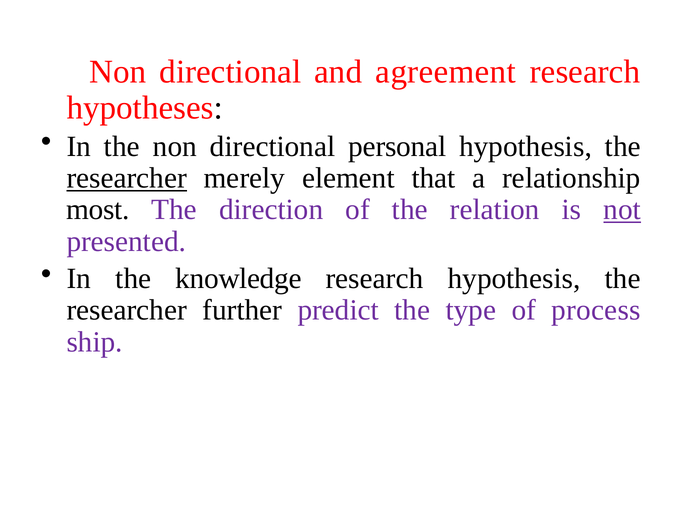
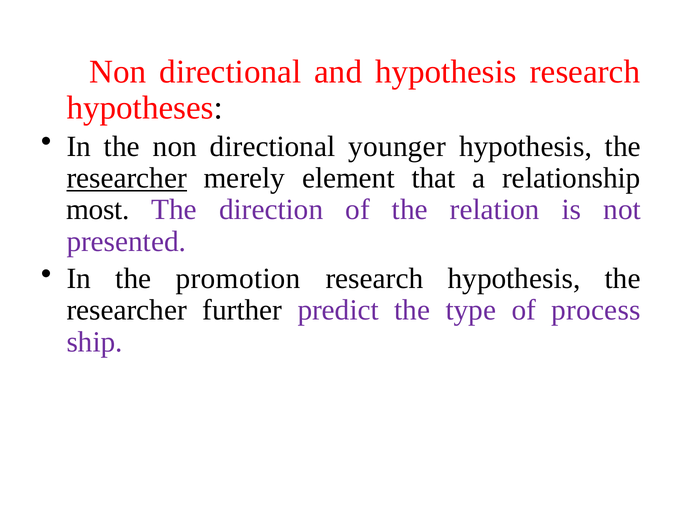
and agreement: agreement -> hypothesis (446, 72)
personal: personal -> younger (397, 146)
not underline: present -> none (622, 210)
knowledge: knowledge -> promotion (238, 279)
